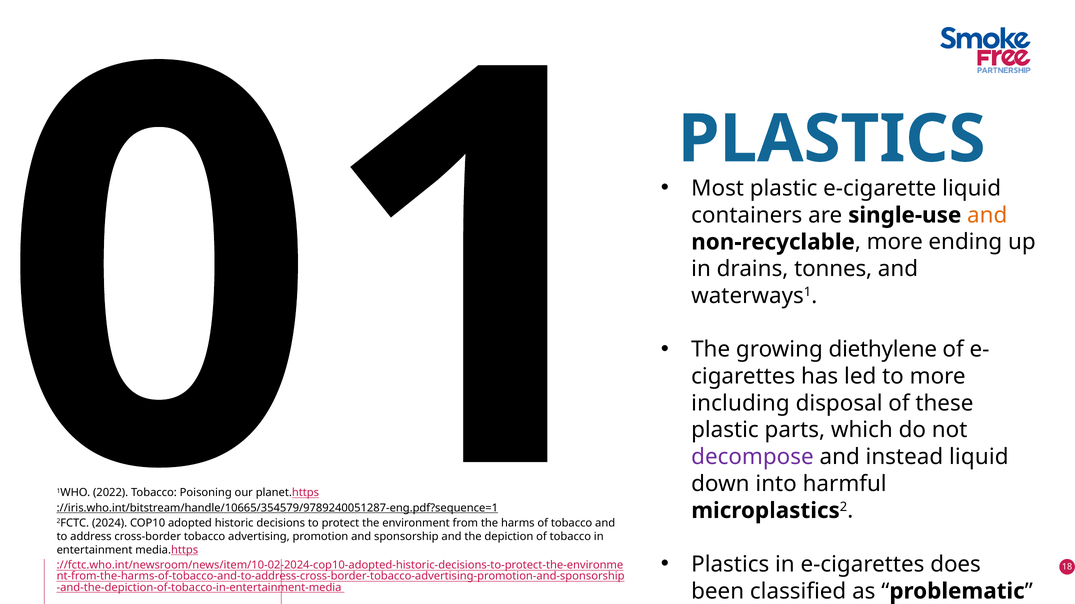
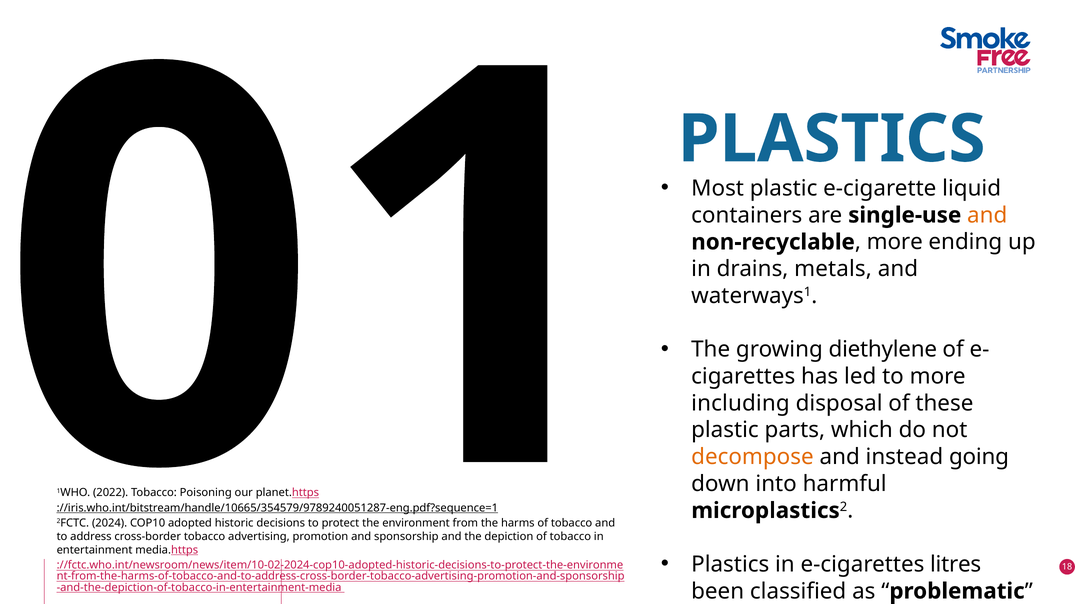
tonnes: tonnes -> metals (833, 269)
decompose colour: purple -> orange (752, 457)
instead liquid: liquid -> going (979, 457)
does: does -> litres (956, 565)
